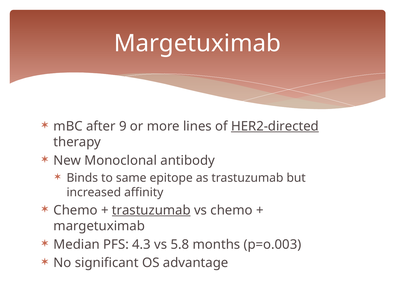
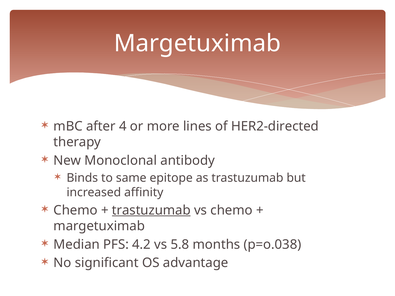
9: 9 -> 4 (123, 126)
HER2-directed underline: present -> none (275, 126)
4.3: 4.3 -> 4.2 (141, 245)
p=o.003: p=o.003 -> p=o.038 (272, 245)
